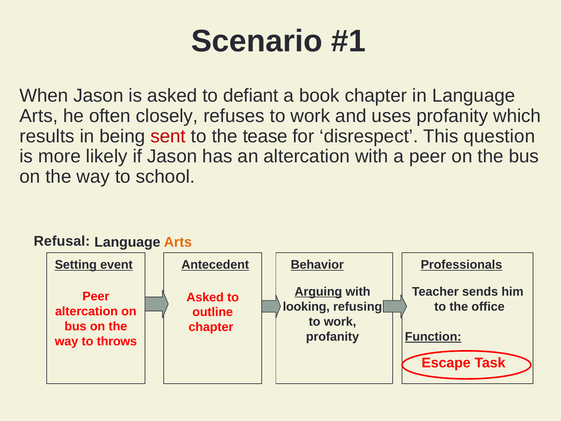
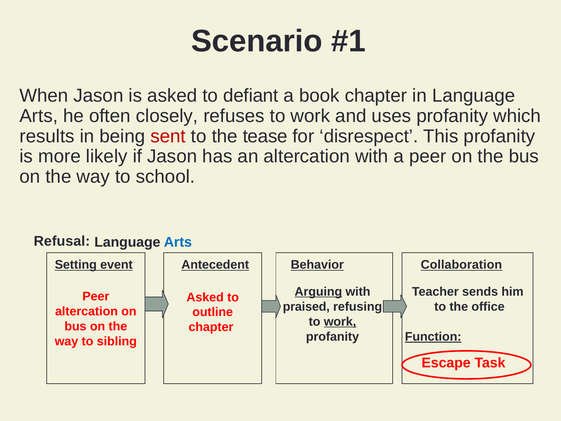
This question: question -> profanity (499, 136)
Arts colour: orange -> blue (178, 242)
Professionals: Professionals -> Collaboration (461, 265)
looking: looking -> praised (306, 307)
work underline: none -> present (340, 321)
throws: throws -> sibling (117, 341)
